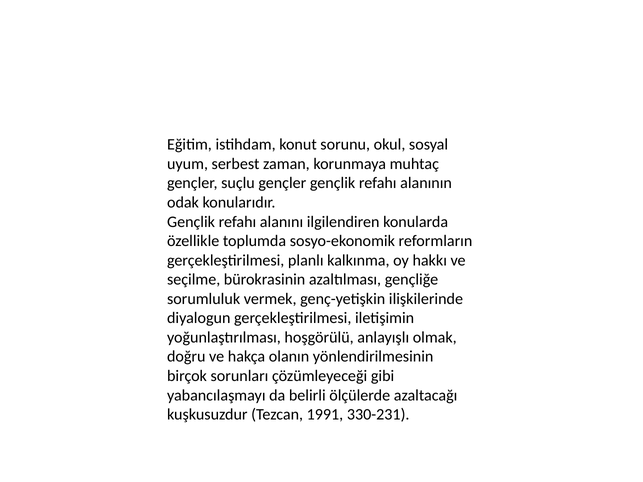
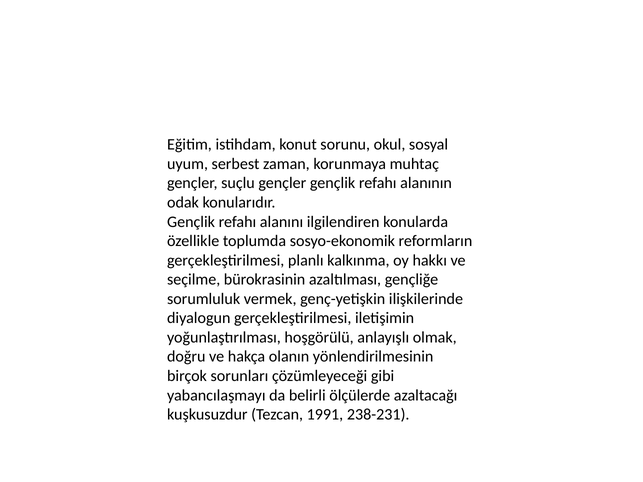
330-231: 330-231 -> 238-231 (378, 415)
